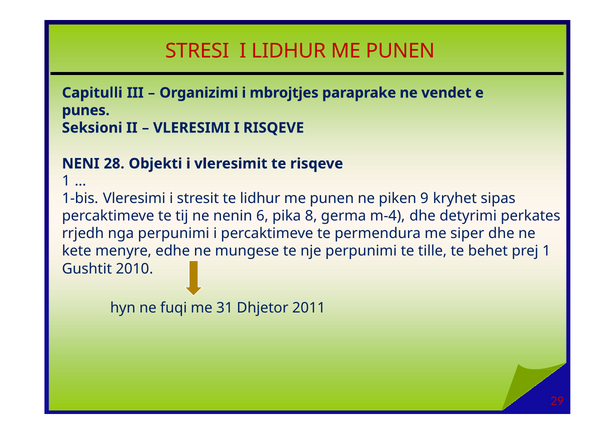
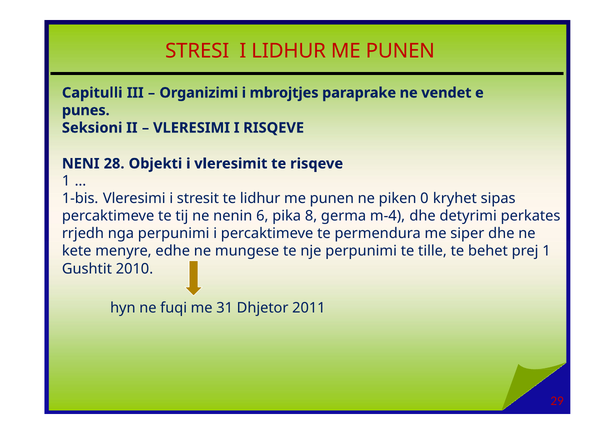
9: 9 -> 0 (424, 199)
